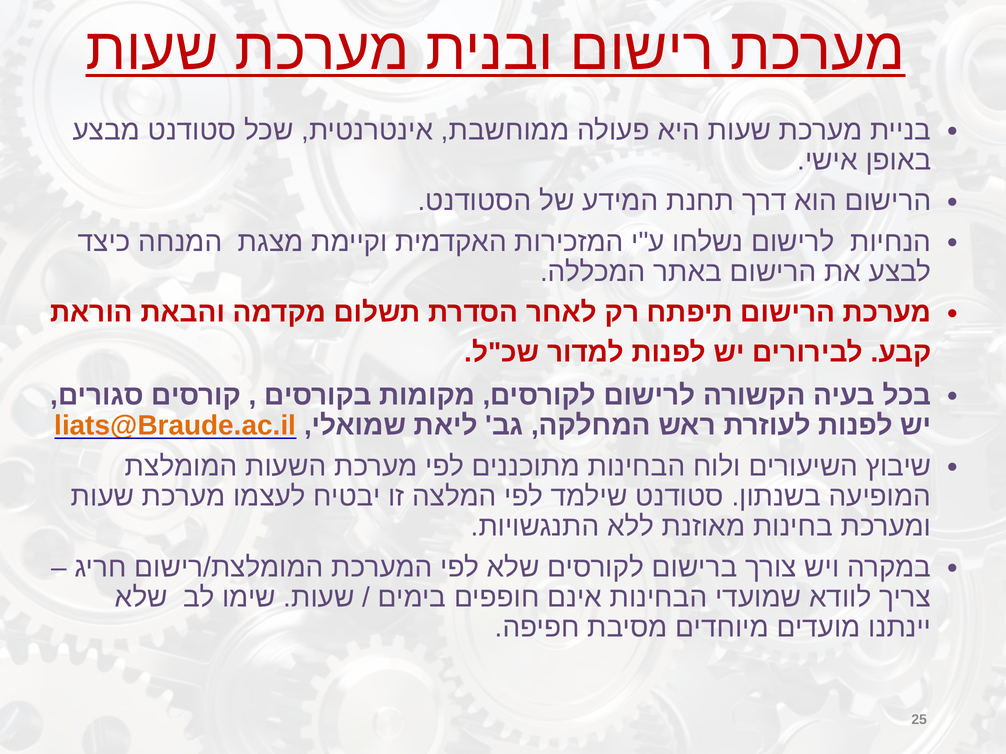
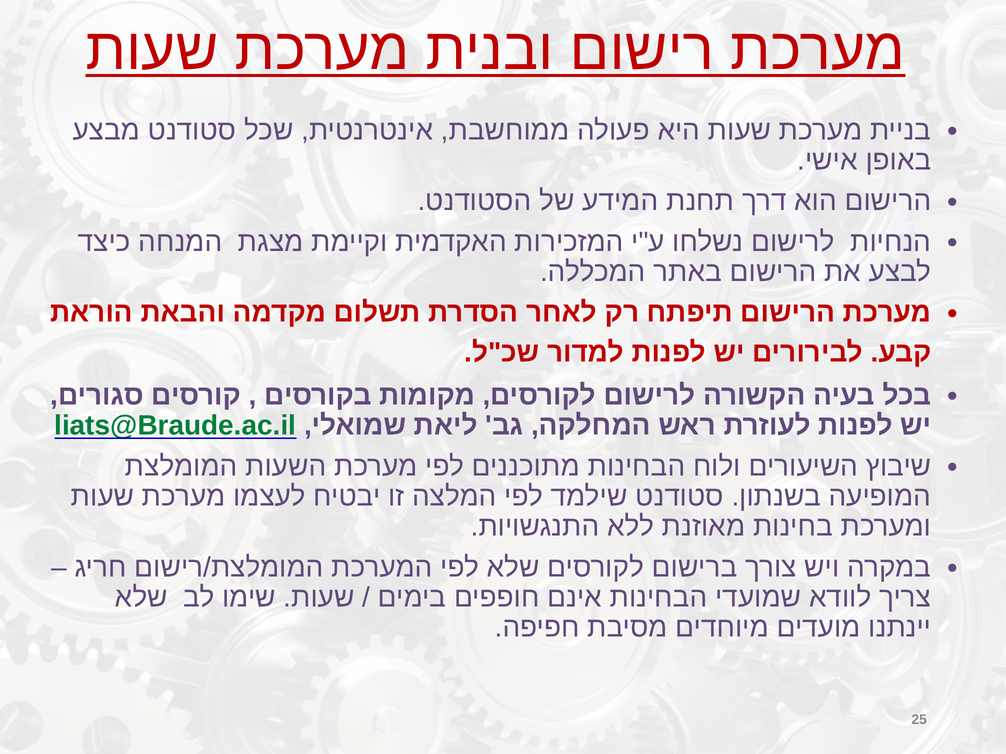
liats@Braude.ac.il colour: orange -> green (175, 426)
